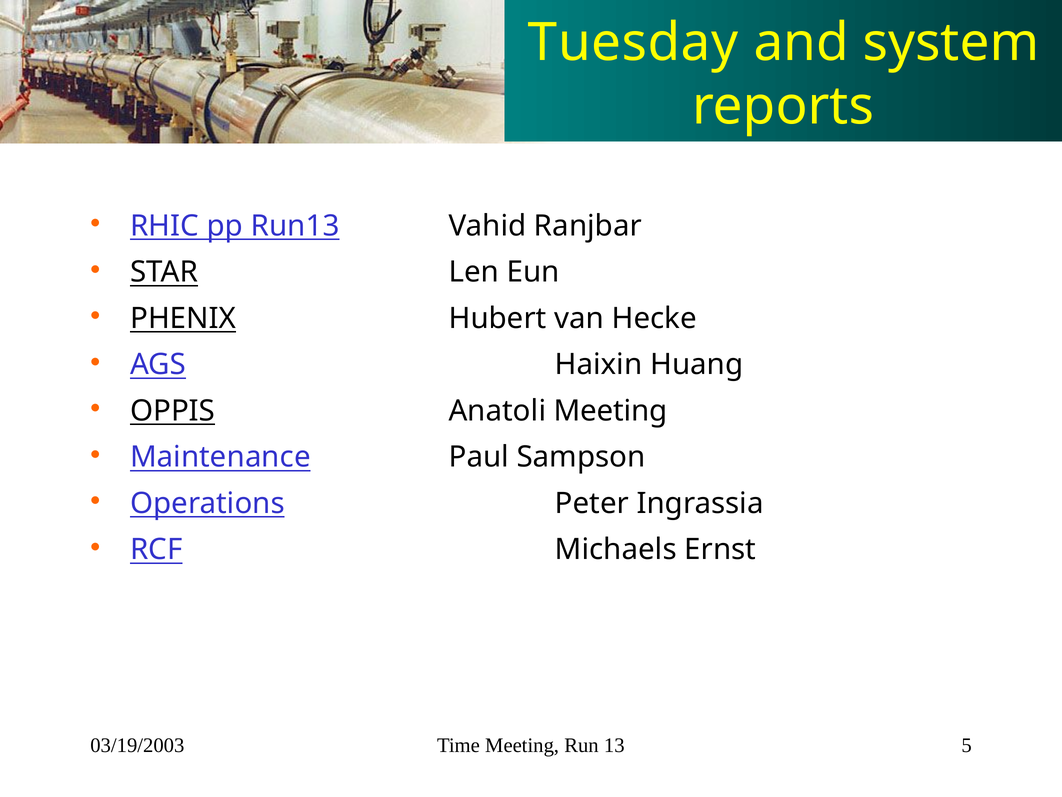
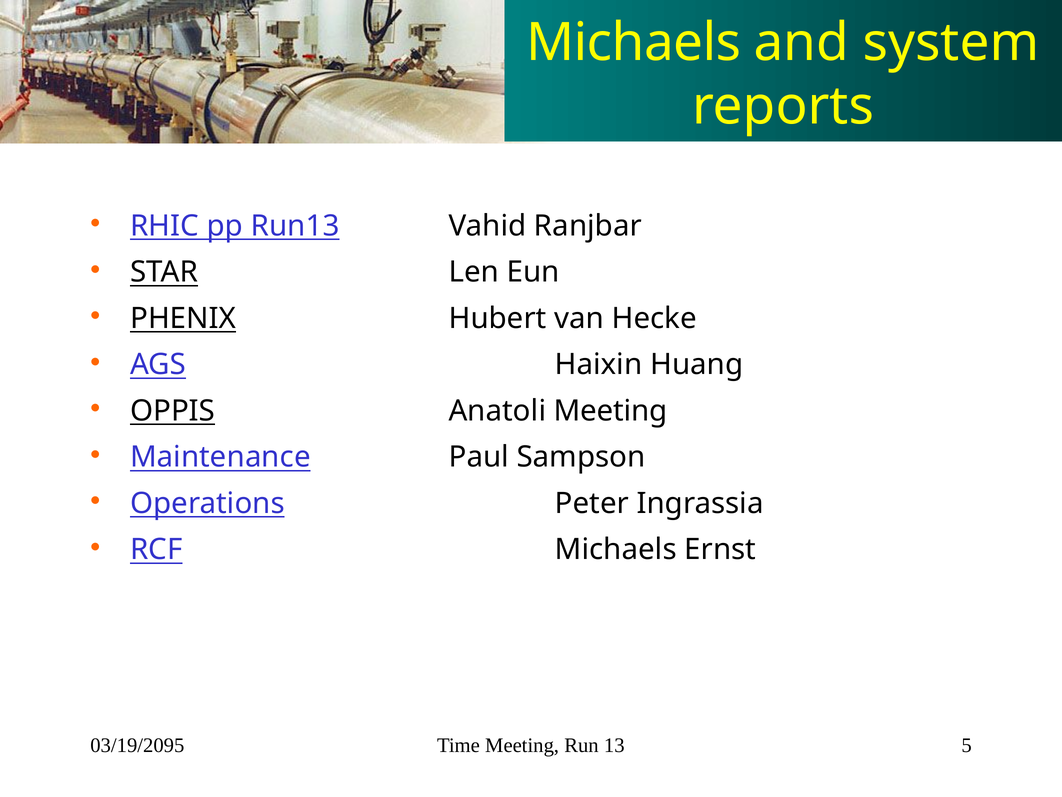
Tuesday: Tuesday -> Michaels (634, 43)
03/19/2003: 03/19/2003 -> 03/19/2095 (137, 745)
